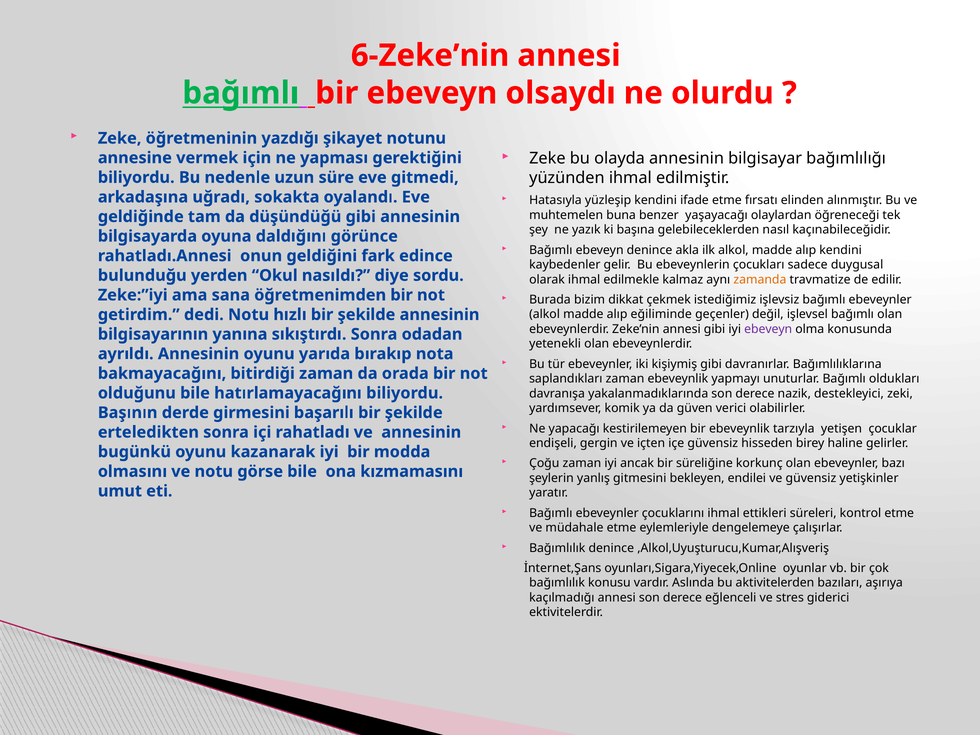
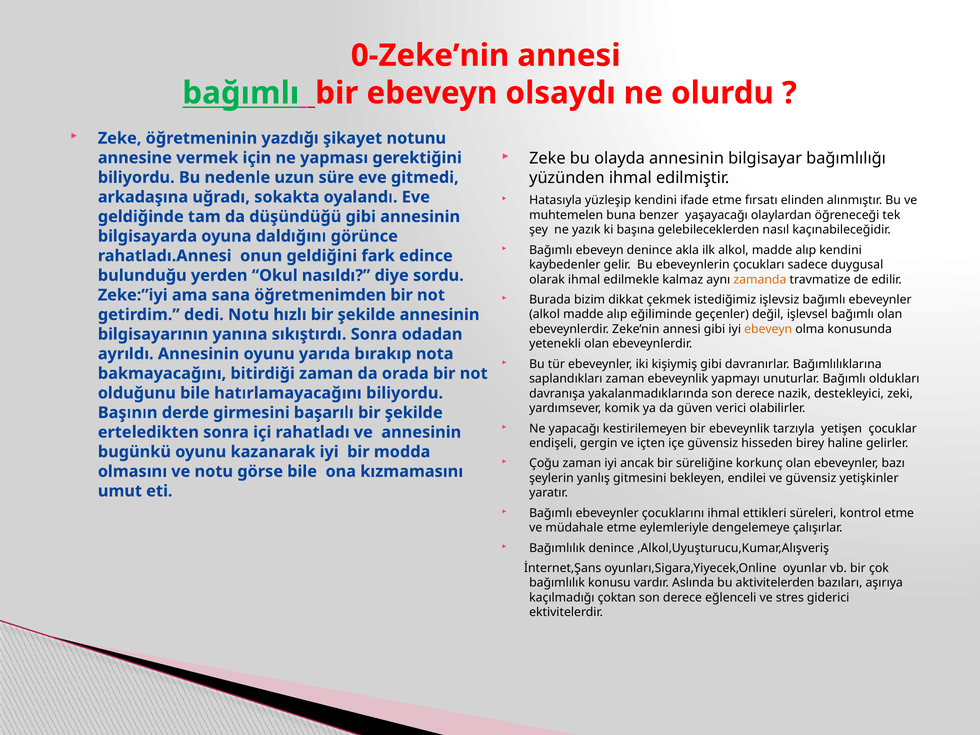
6-Zeke’nin: 6-Zeke’nin -> 0-Zeke’nin (430, 56)
ebeveyn colour: purple -> orange (768, 329)
kaçılmadığı annesi: annesi -> çoktan (617, 598)
